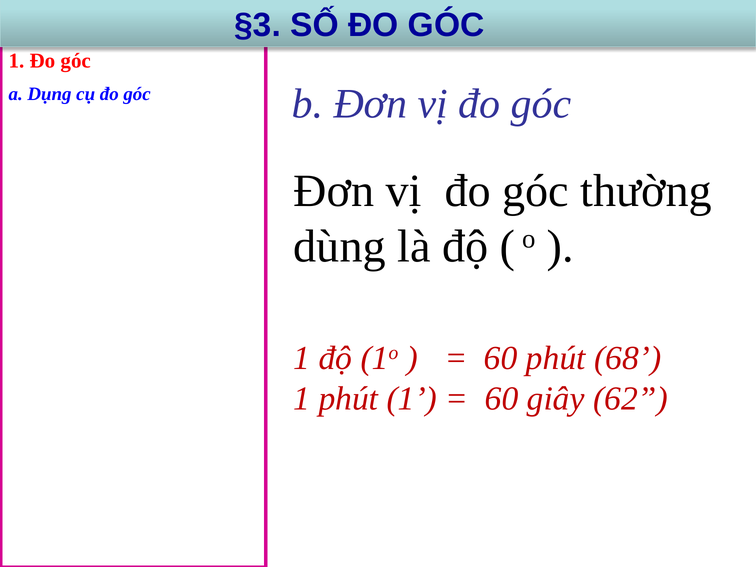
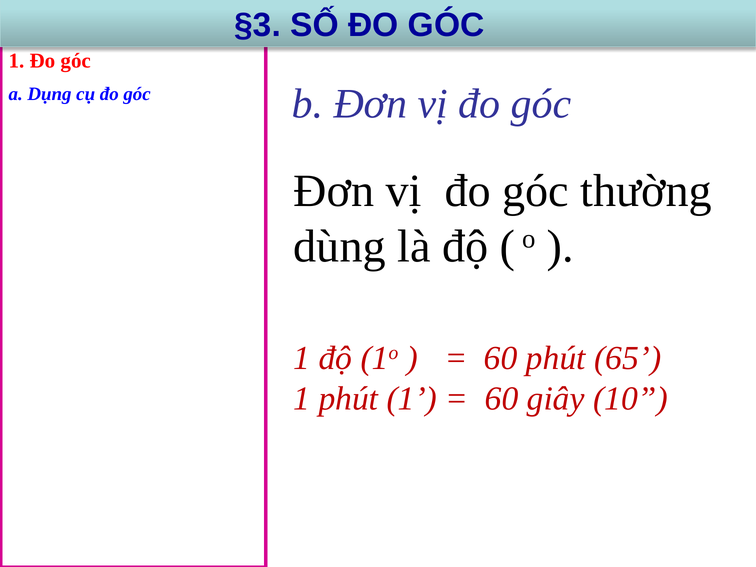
68: 68 -> 65 (628, 358)
62: 62 -> 10 (630, 398)
